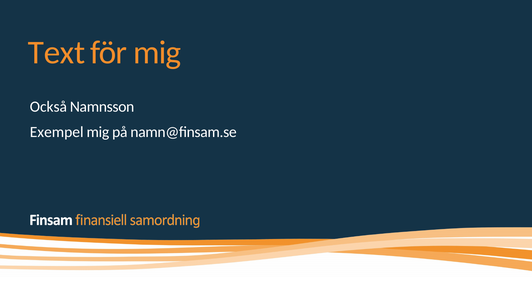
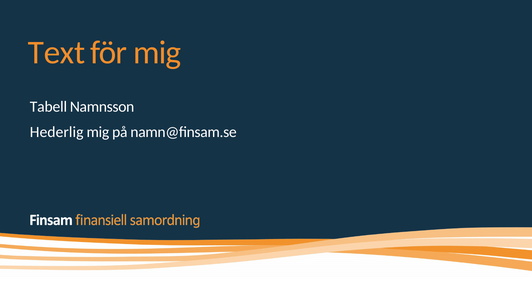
Också: Också -> Tabell (48, 107)
Exempel: Exempel -> Hederlig (57, 132)
